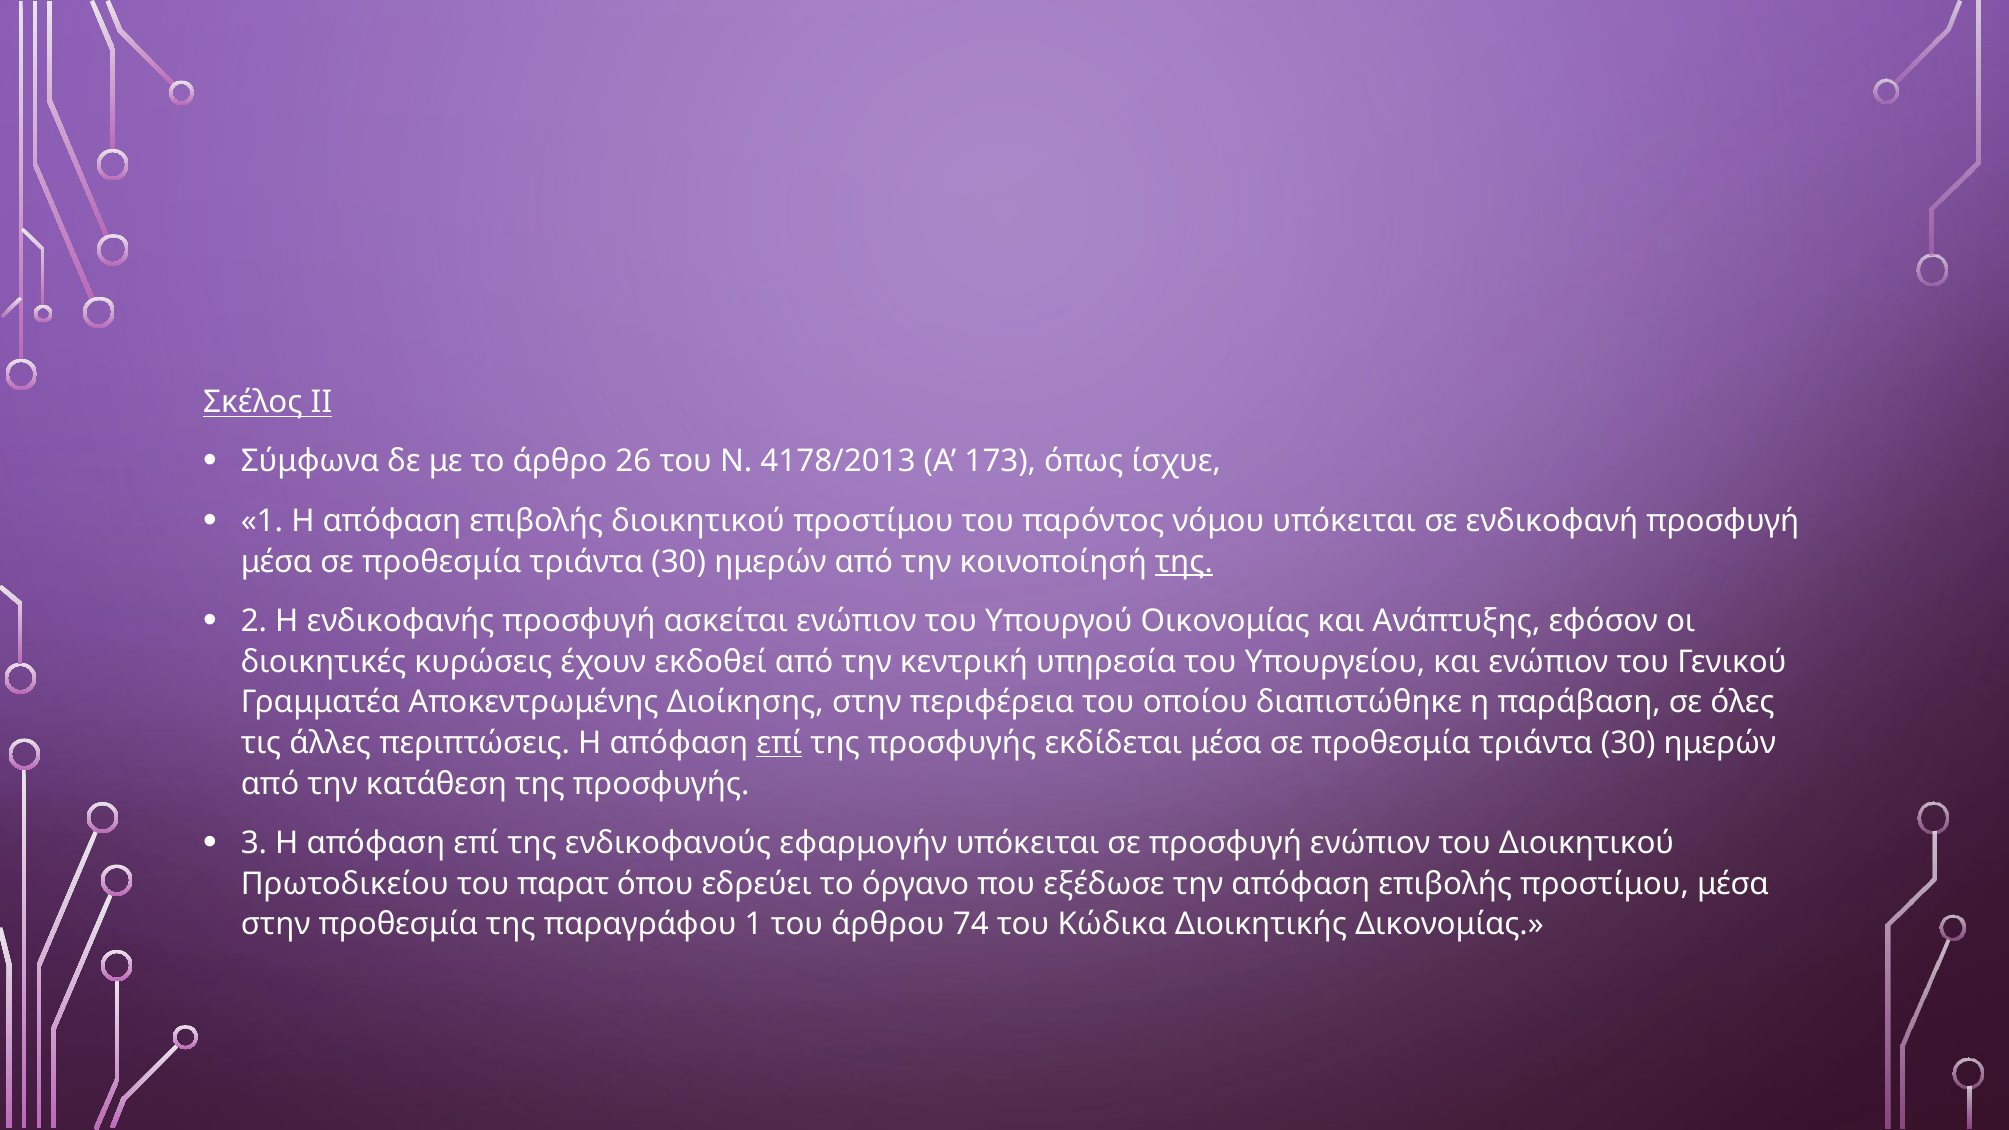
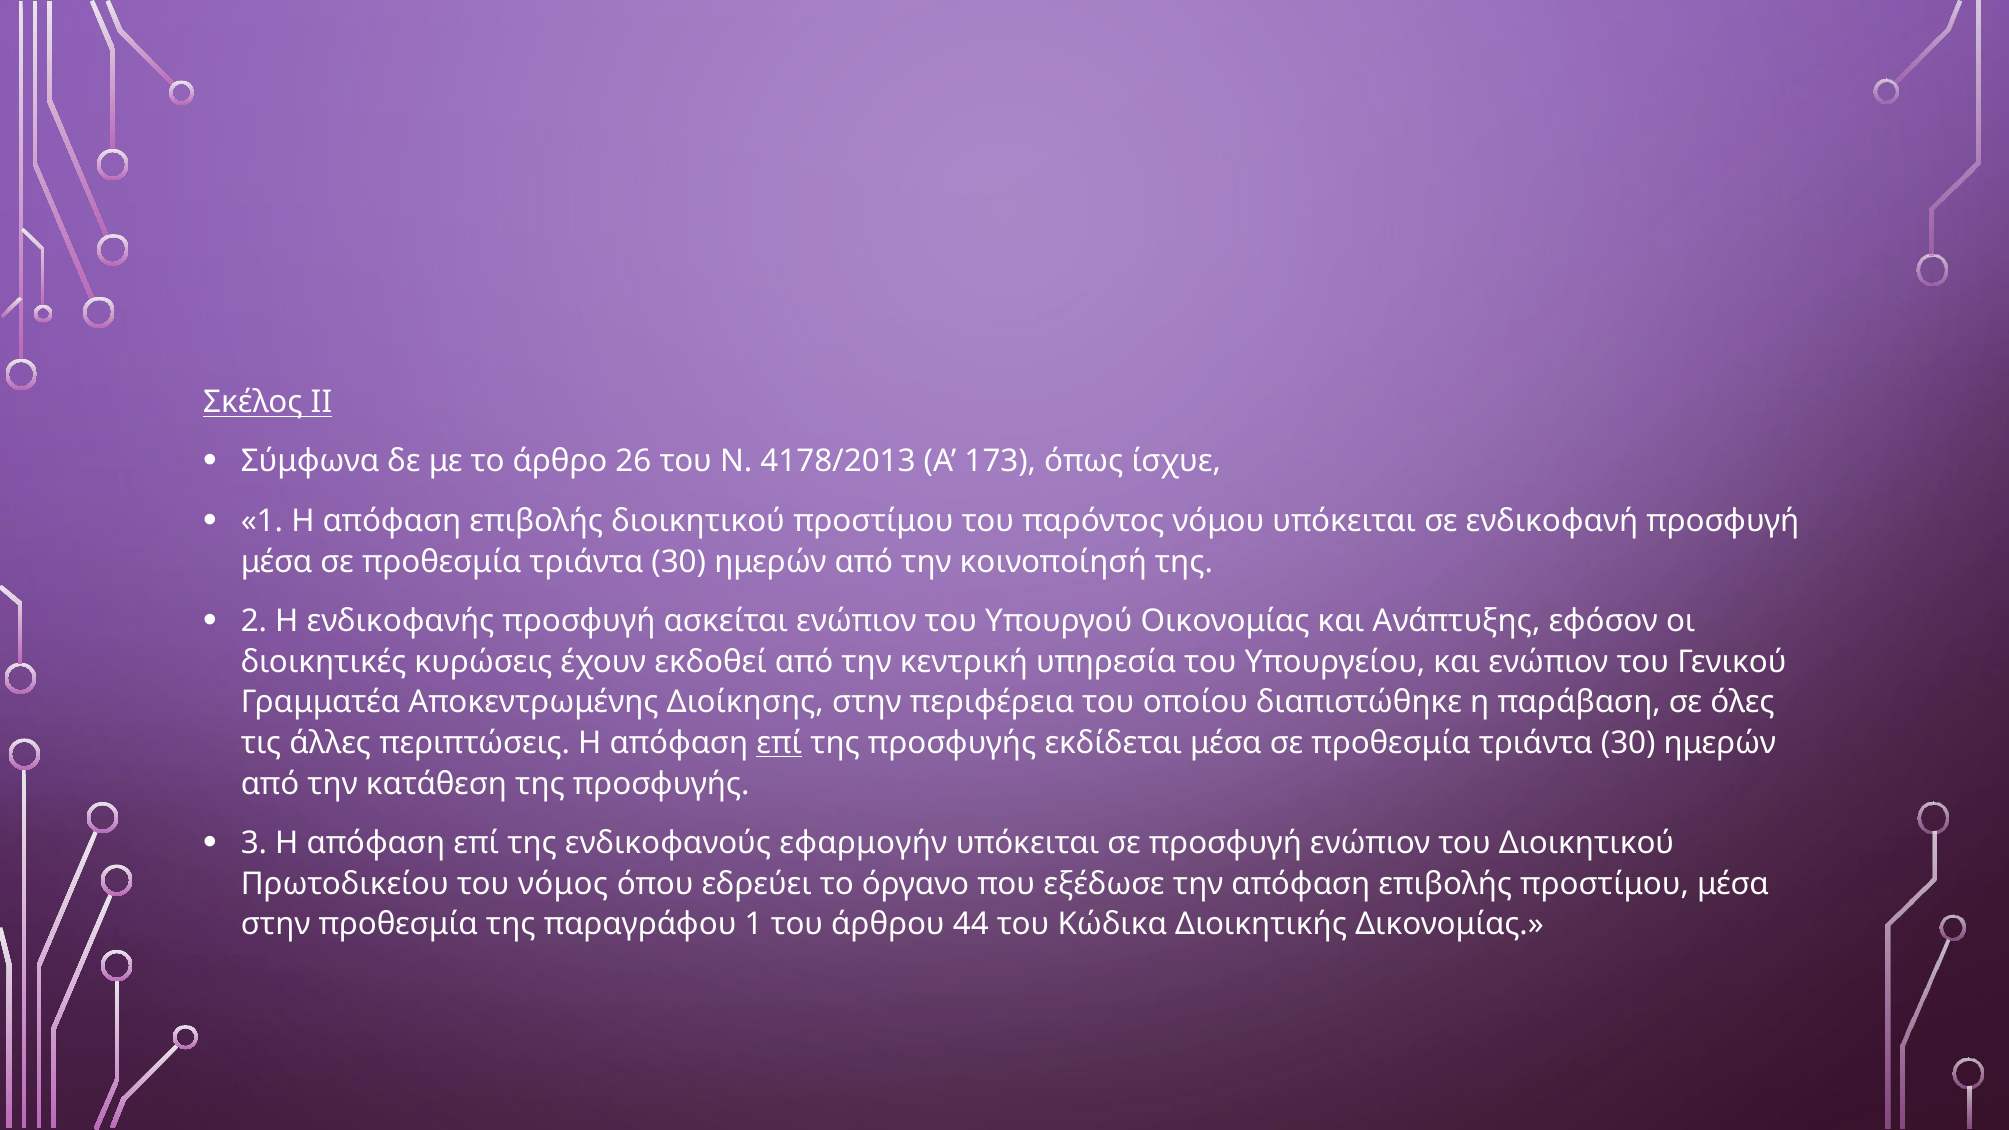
της underline: present -> none (1184, 562)
παρατ: παρατ -> νόμος (563, 884)
74: 74 -> 44 (971, 924)
